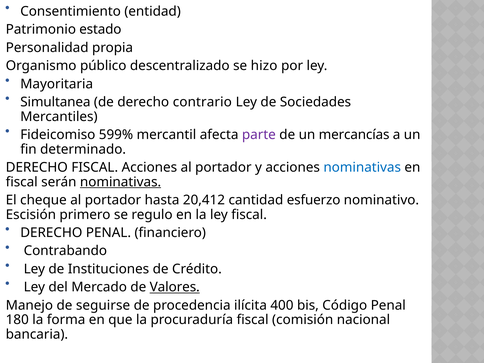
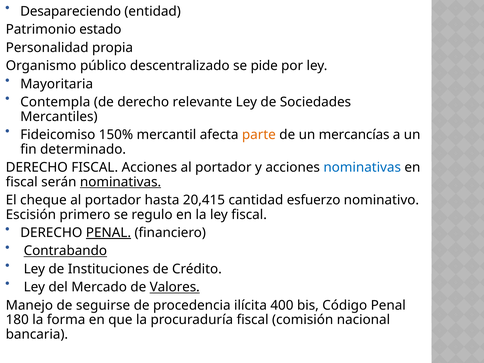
Consentimiento: Consentimiento -> Desapareciendo (71, 11)
hizo: hizo -> pide (264, 66)
Simultanea: Simultanea -> Contempla (55, 102)
contrario: contrario -> relevante (202, 102)
599%: 599% -> 150% (116, 135)
parte colour: purple -> orange (259, 135)
20,412: 20,412 -> 20,415 (204, 200)
PENAL underline: none -> present (108, 233)
Contrabando underline: none -> present (65, 251)
